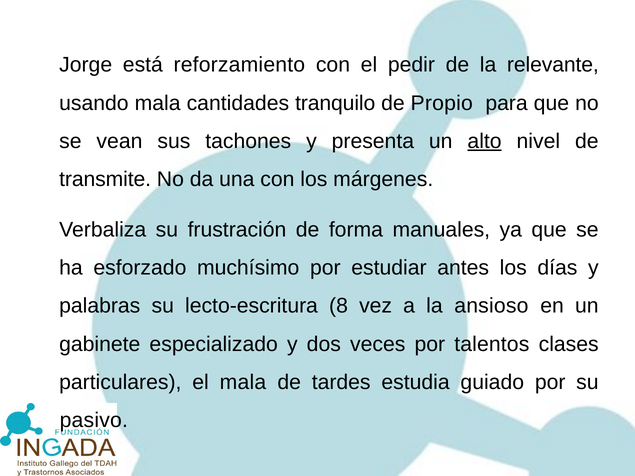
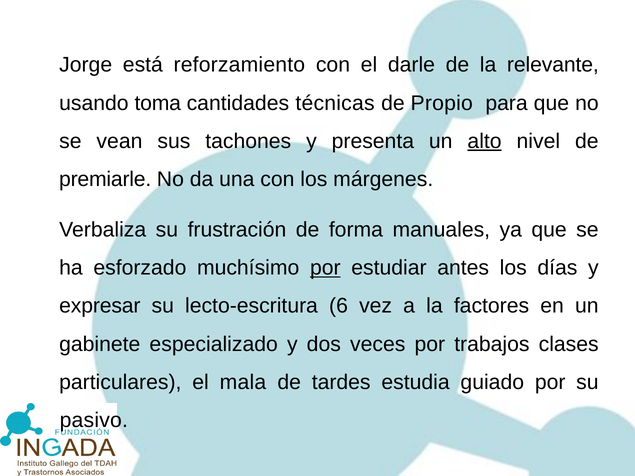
pedir: pedir -> darle (411, 65)
usando mala: mala -> toma (158, 103)
tranquilo: tranquilo -> técnicas (335, 103)
transmite: transmite -> premiarle (105, 179)
por underline: none -> present (325, 268)
palabras: palabras -> expresar (100, 306)
8: 8 -> 6 (339, 306)
ansioso: ansioso -> factores (492, 306)
talentos: talentos -> trabajos (492, 344)
